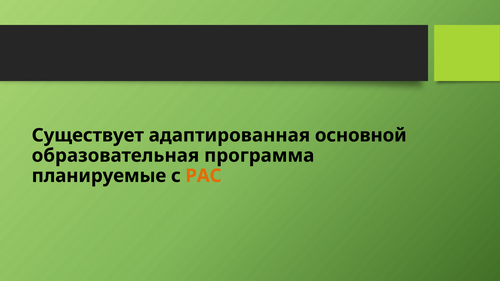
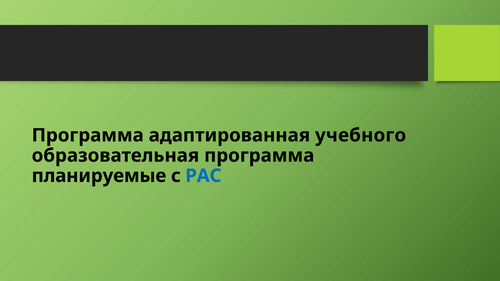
Существует: Существует -> Программа (88, 135)
основной: основной -> учебного (361, 135)
РАС colour: orange -> blue (203, 176)
